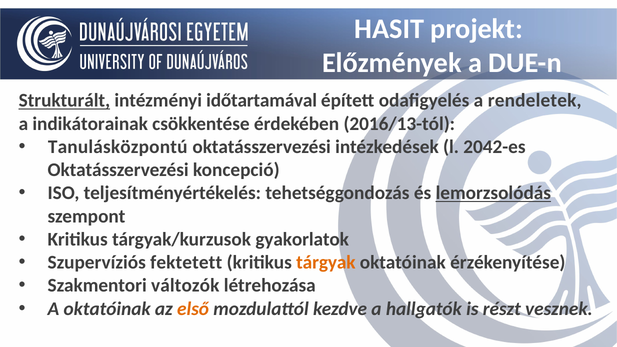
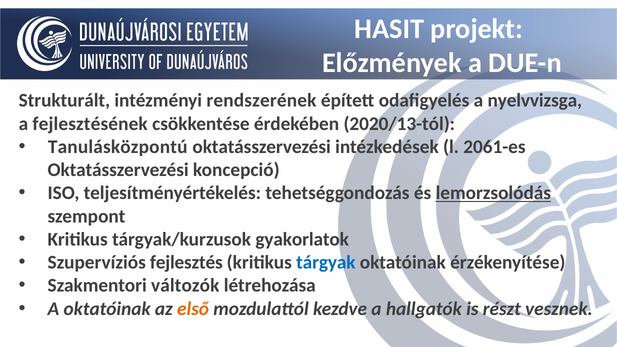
Strukturált underline: present -> none (64, 101)
időtartamával: időtartamával -> rendszerének (261, 101)
rendeletek: rendeletek -> nyelvvizsga (535, 101)
indikátorainak: indikátorainak -> fejlesztésének (90, 124)
2016/13-tól: 2016/13-tól -> 2020/13-tól (399, 124)
2042-es: 2042-es -> 2061-es (494, 147)
fektetett: fektetett -> fejlesztés (186, 263)
tárgyak colour: orange -> blue (326, 263)
